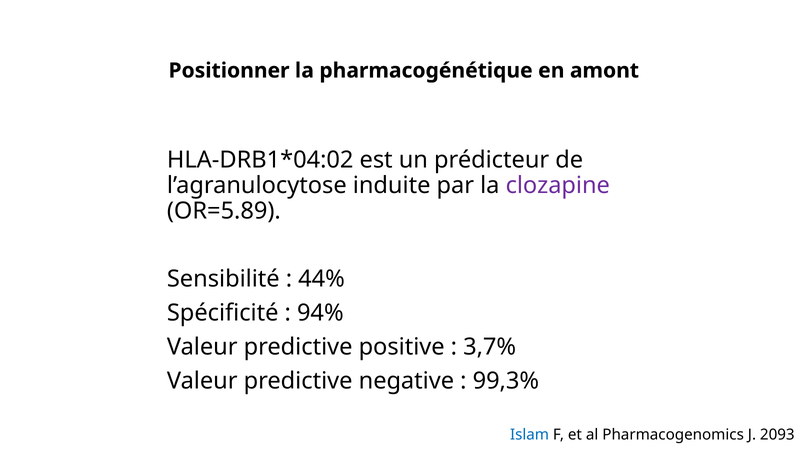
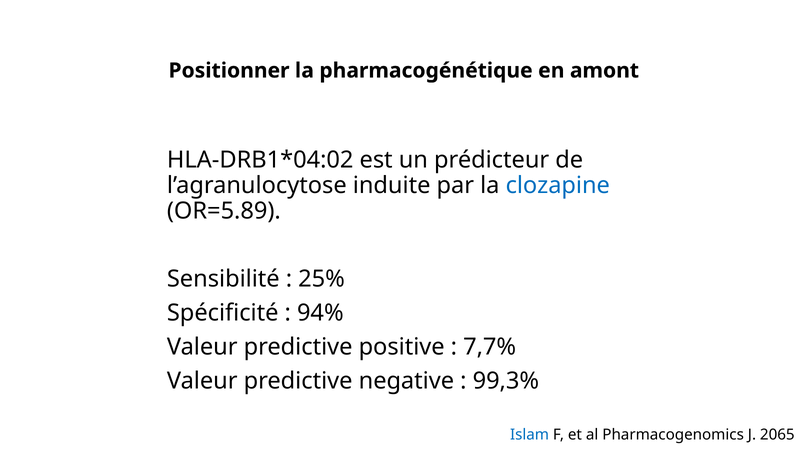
clozapine colour: purple -> blue (558, 185)
44%: 44% -> 25% (322, 279)
3,7%: 3,7% -> 7,7% (490, 347)
2093: 2093 -> 2065 (777, 434)
